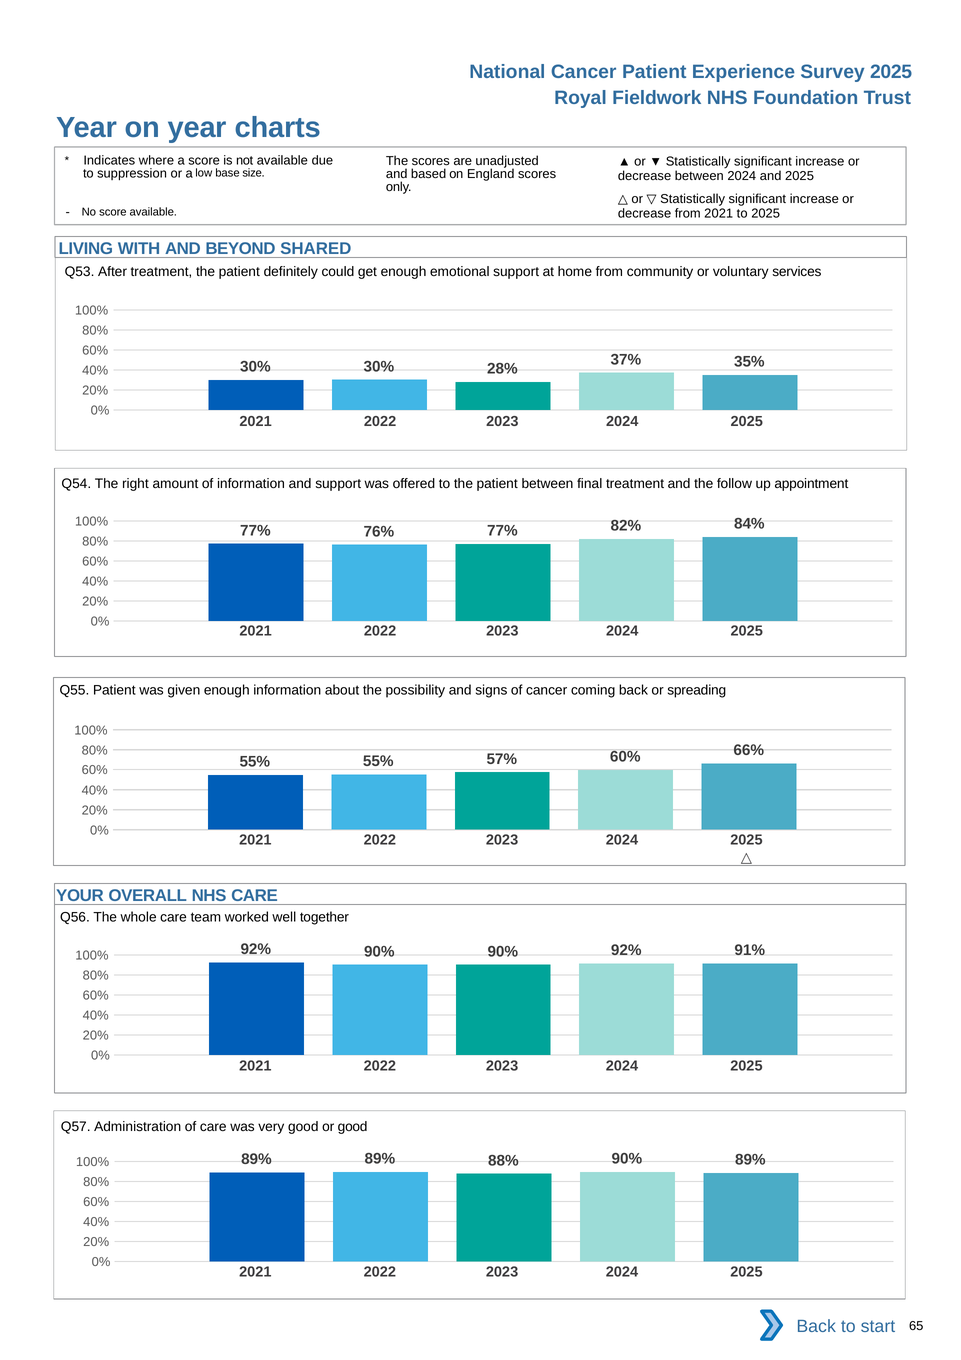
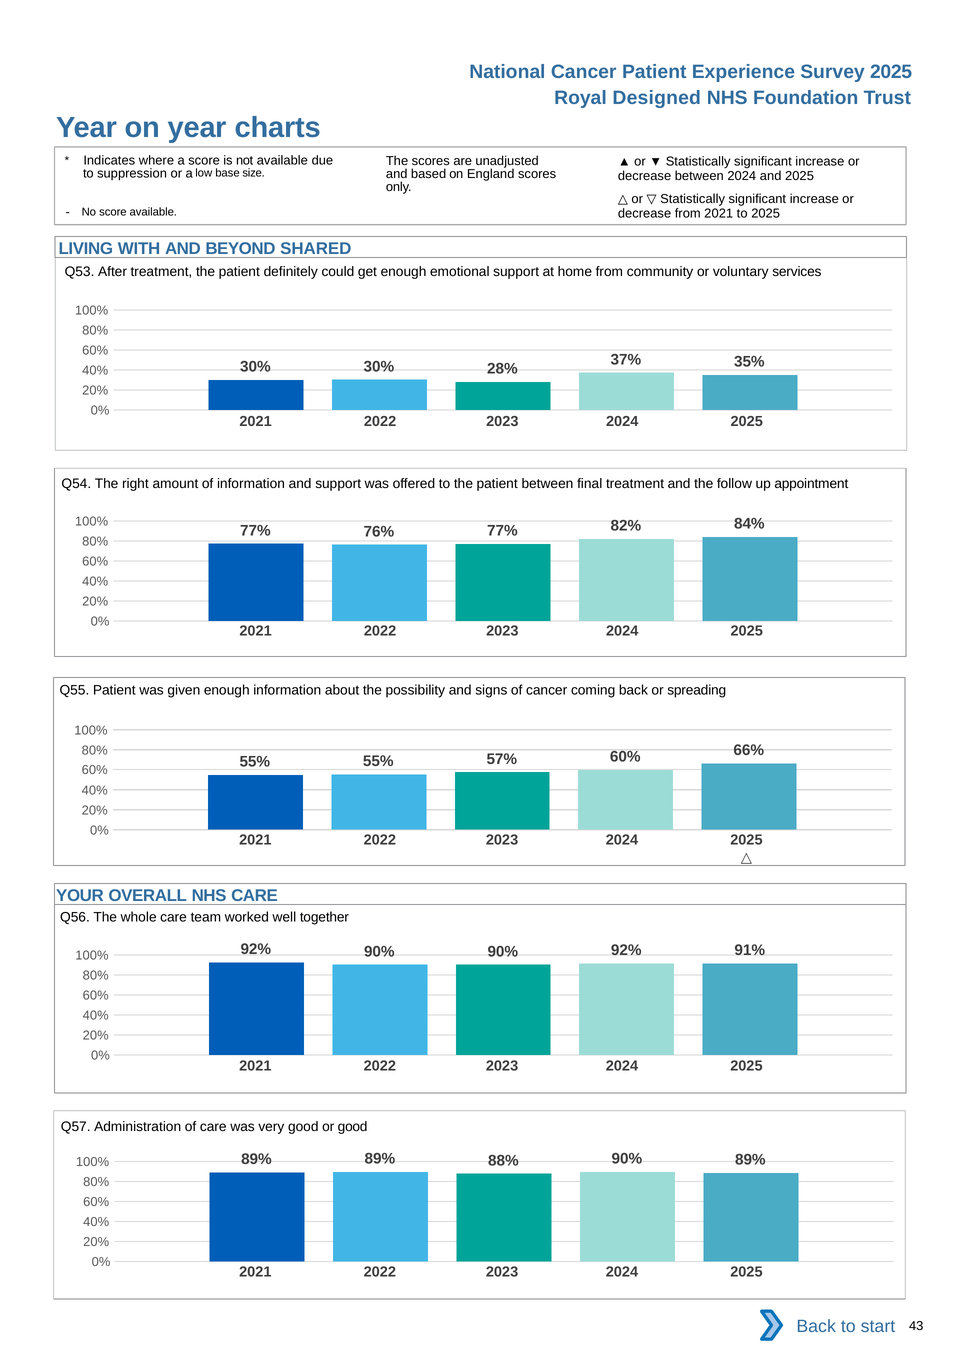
Fieldwork: Fieldwork -> Designed (657, 98)
65: 65 -> 43 (916, 1326)
